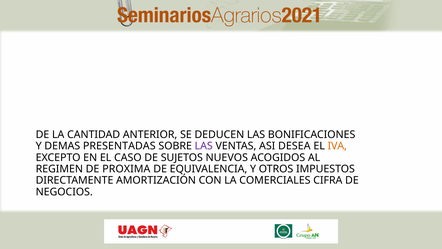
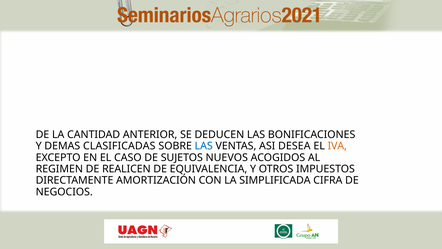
PRESENTADAS: PRESENTADAS -> CLASIFICADAS (119, 146)
LAS colour: purple -> blue (204, 146)
PROXIMA: PROXIMA -> REALICEN (126, 169)
COMERCIALES: COMERCIALES -> SIMPLIFICADA (275, 180)
